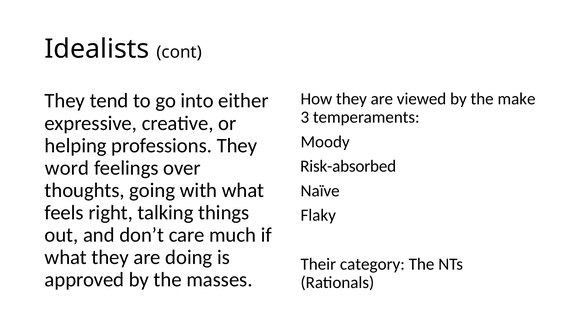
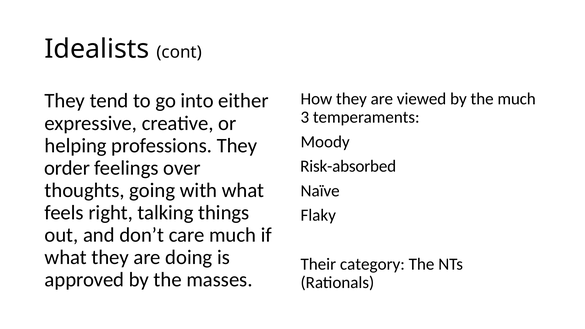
the make: make -> much (517, 99)
word: word -> order (67, 168)
